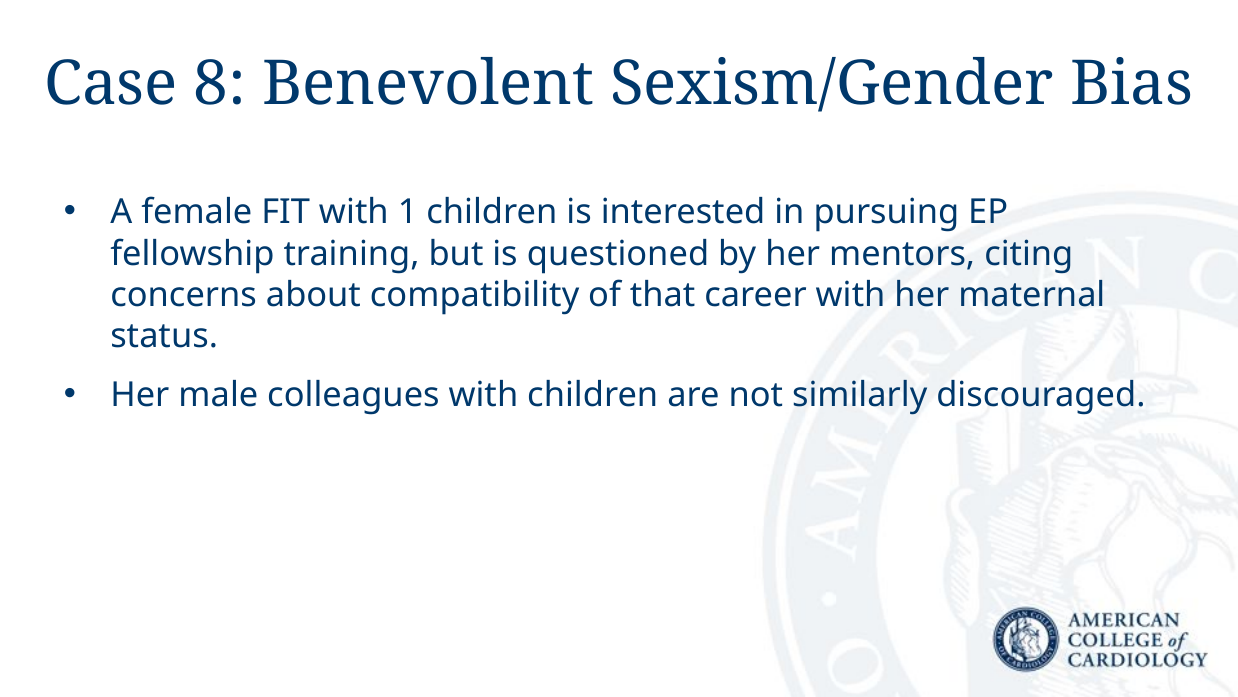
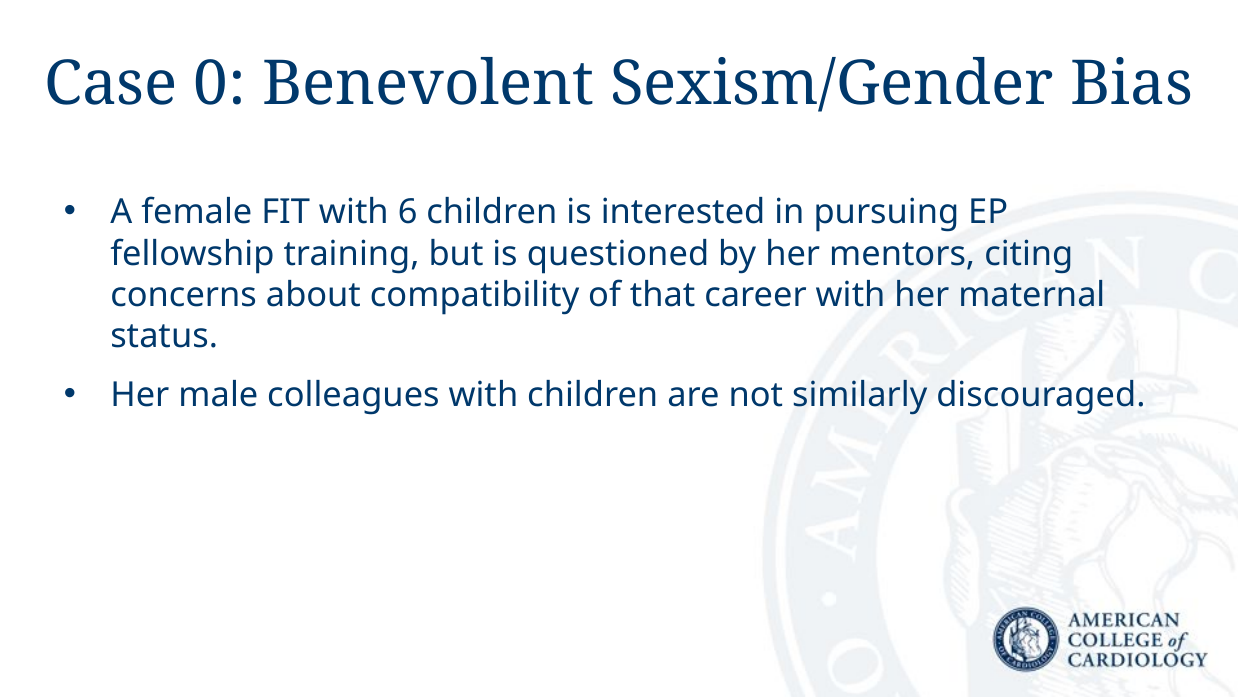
8: 8 -> 0 (220, 84)
1: 1 -> 6 (408, 212)
